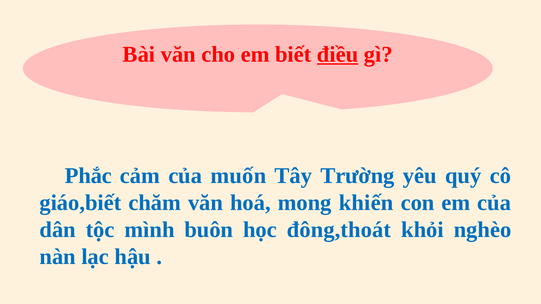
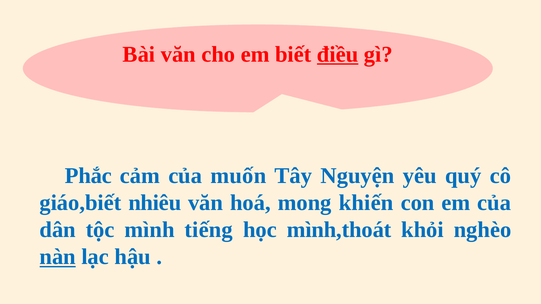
Trường: Trường -> Nguyện (358, 176)
chăm: chăm -> nhiêu (155, 203)
buôn: buôn -> tiếng (209, 230)
đông,thoát: đông,thoát -> mình,thoát (339, 230)
nàn underline: none -> present (58, 257)
